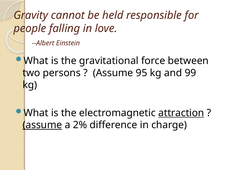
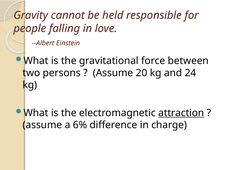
95: 95 -> 20 (142, 73)
99: 99 -> 24 (190, 73)
assume underline: present -> none (42, 125)
2%: 2% -> 6% (80, 125)
